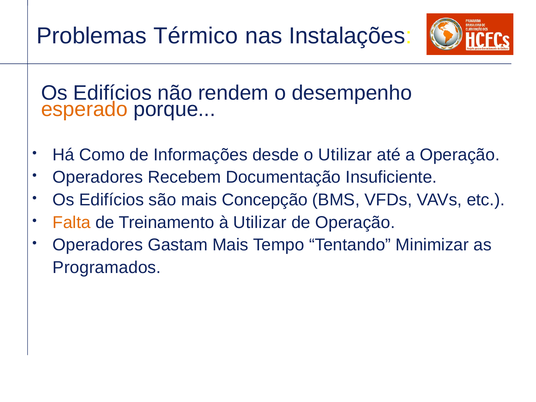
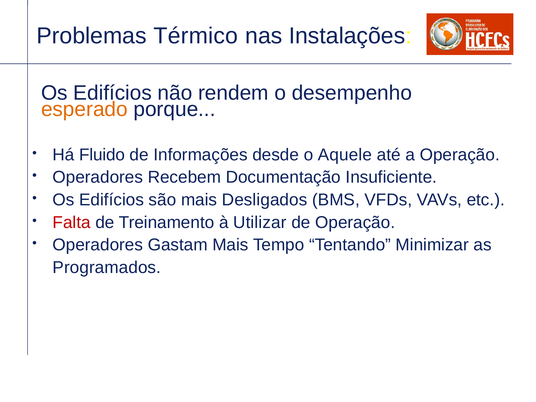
Como: Como -> Fluido (102, 155)
o Utilizar: Utilizar -> Aquele (345, 155)
Concepção: Concepção -> Desligados (265, 200)
Falta colour: orange -> red (72, 222)
